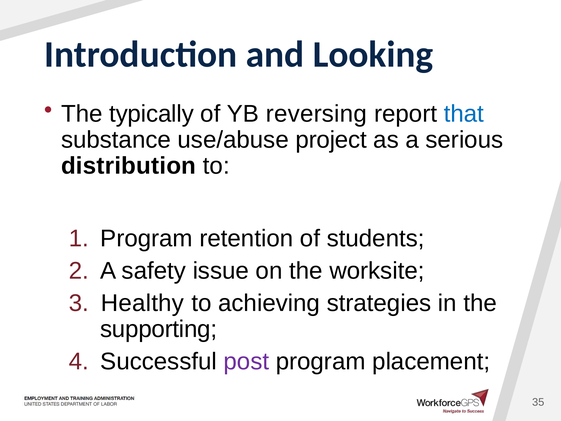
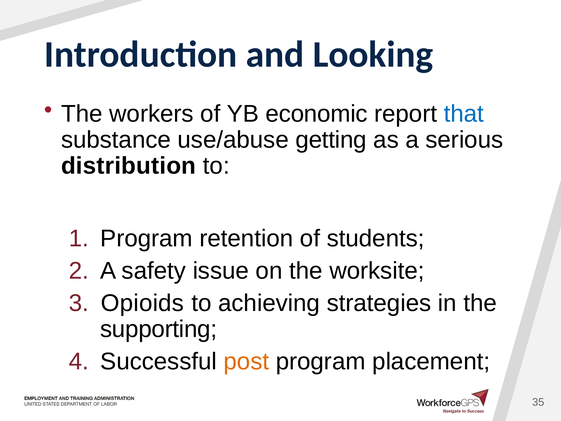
typically: typically -> workers (151, 114)
reversing: reversing -> economic (317, 114)
project: project -> getting (331, 140)
Healthy: Healthy -> Opioids (142, 303)
post colour: purple -> orange (246, 361)
